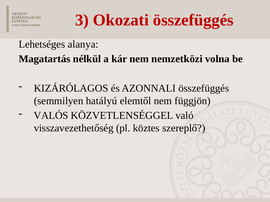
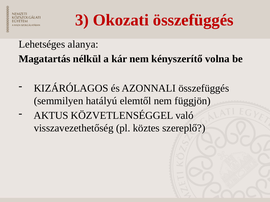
nemzetközi: nemzetközi -> kényszerítő (177, 59)
VALÓS: VALÓS -> AKTUS (51, 116)
